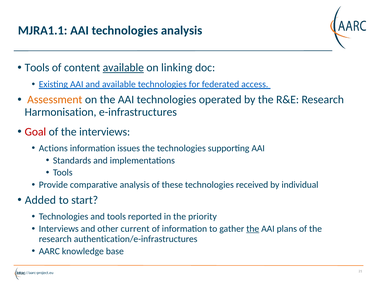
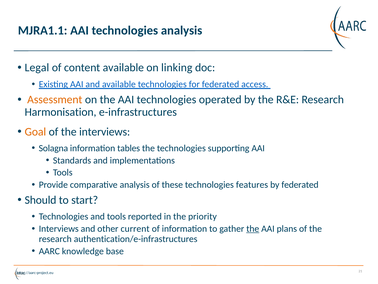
Tools: Tools -> Legal (37, 68)
available underline: present -> none (123, 68)
Goal colour: red -> orange (35, 131)
Actions: Actions -> Solagna (53, 148)
issues: issues -> tables (129, 148)
received: received -> features (252, 184)
by individual: individual -> federated (300, 184)
Added: Added -> Should (41, 200)
